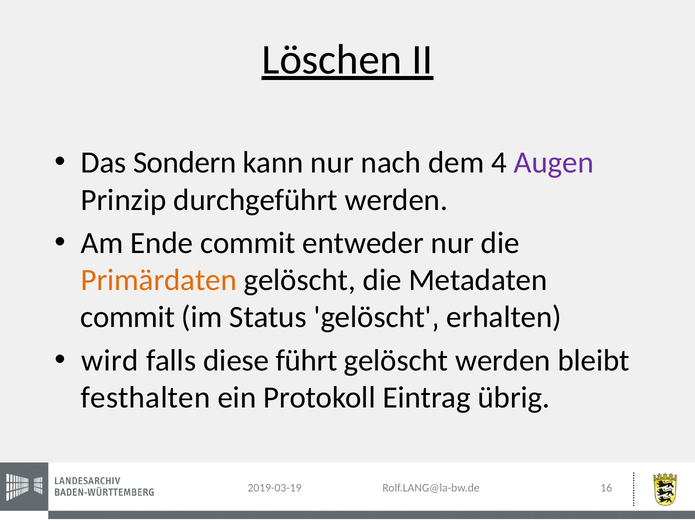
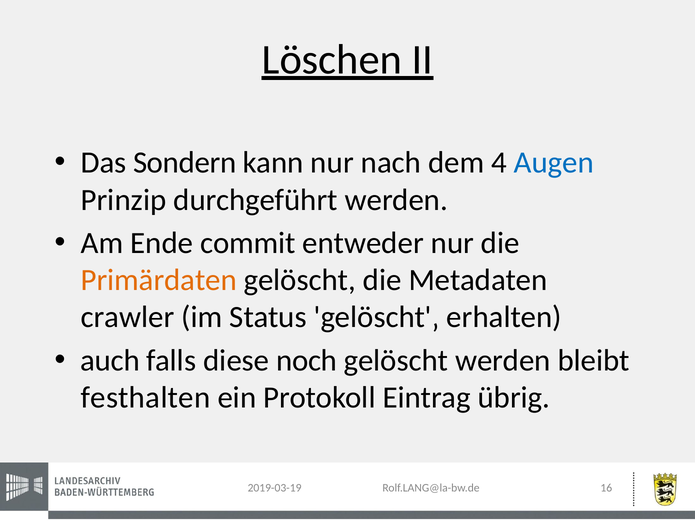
Augen colour: purple -> blue (554, 163)
commit: commit -> crawler (127, 317)
wird: wird -> auch (110, 361)
führt: führt -> noch (307, 361)
